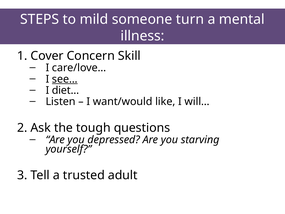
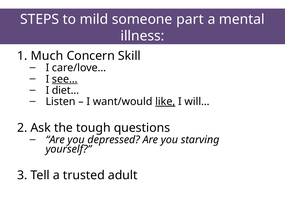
turn: turn -> part (190, 19)
Cover: Cover -> Much (47, 56)
like underline: none -> present (165, 101)
